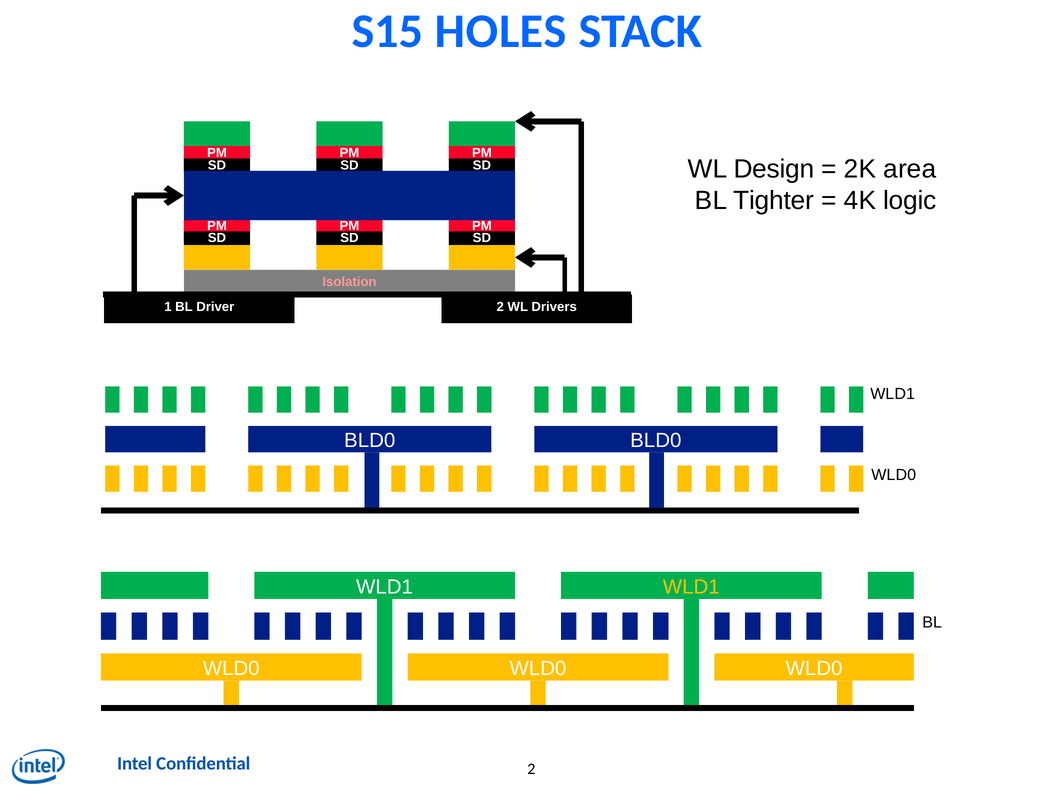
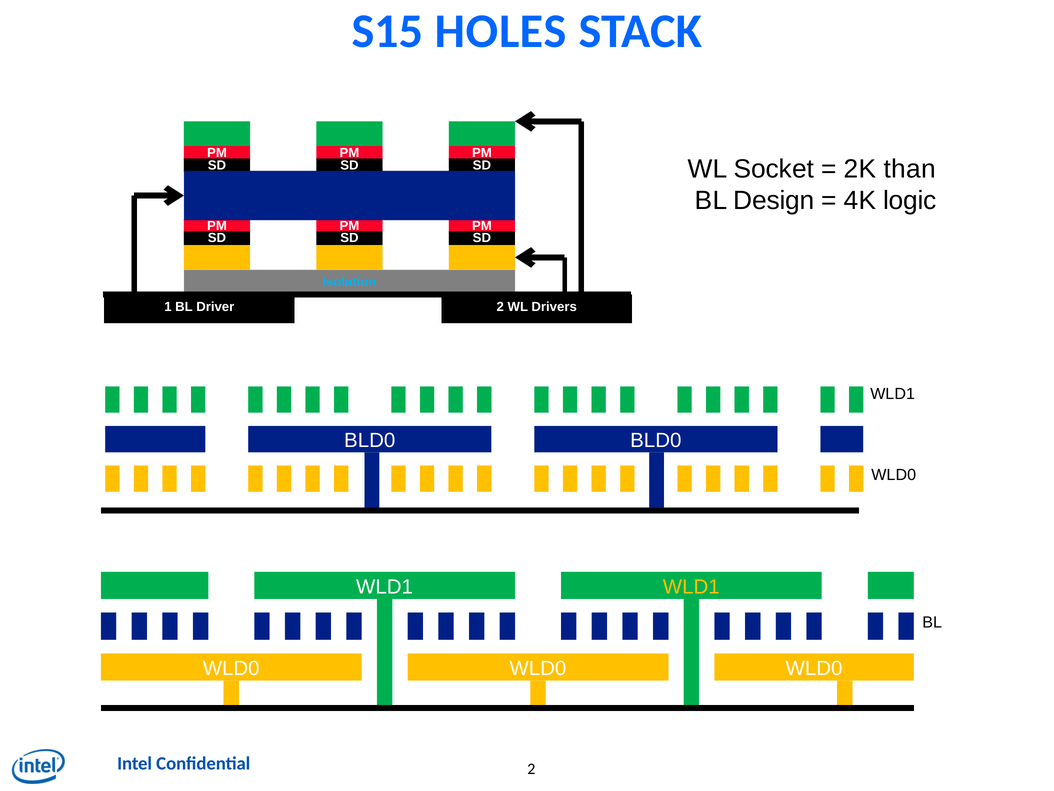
Design: Design -> Socket (774, 169)
area: area -> than (910, 169)
Tighter: Tighter -> Design (774, 200)
Isolation colour: pink -> light blue (349, 282)
